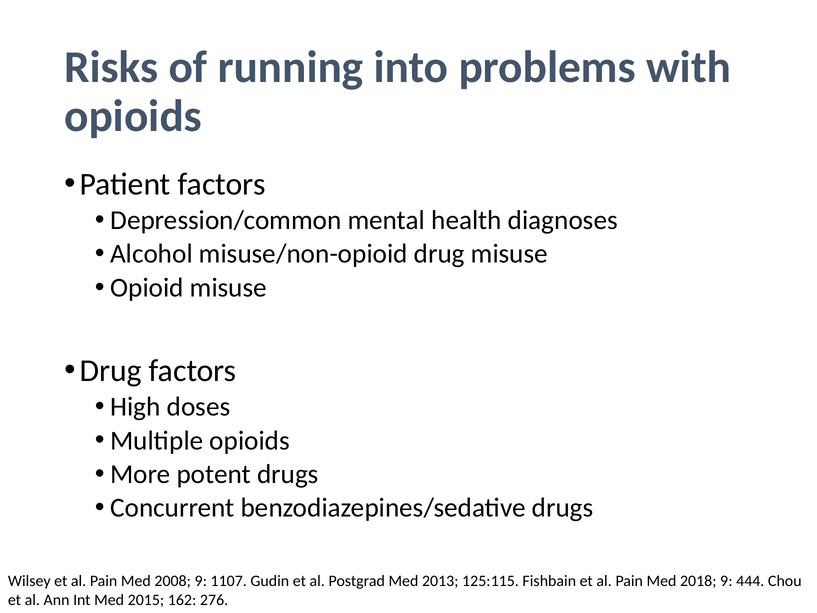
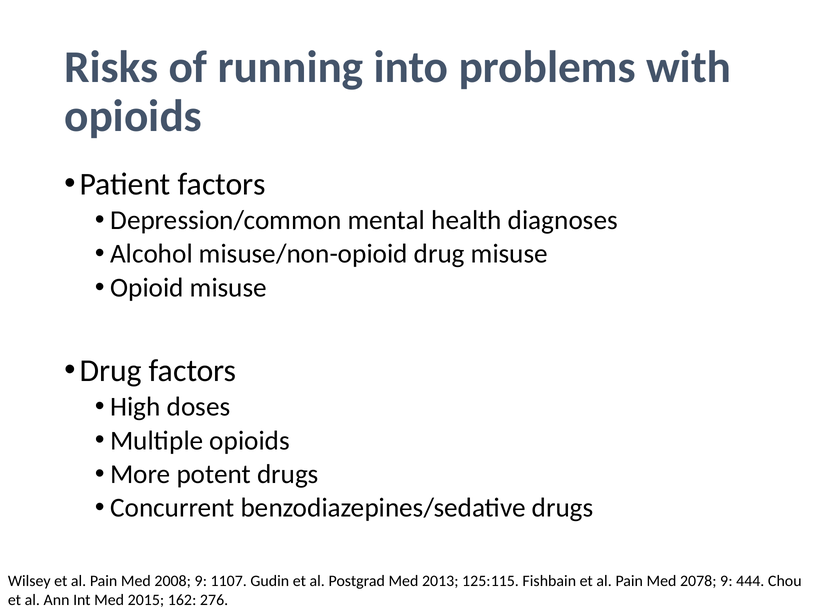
2018: 2018 -> 2078 (698, 581)
